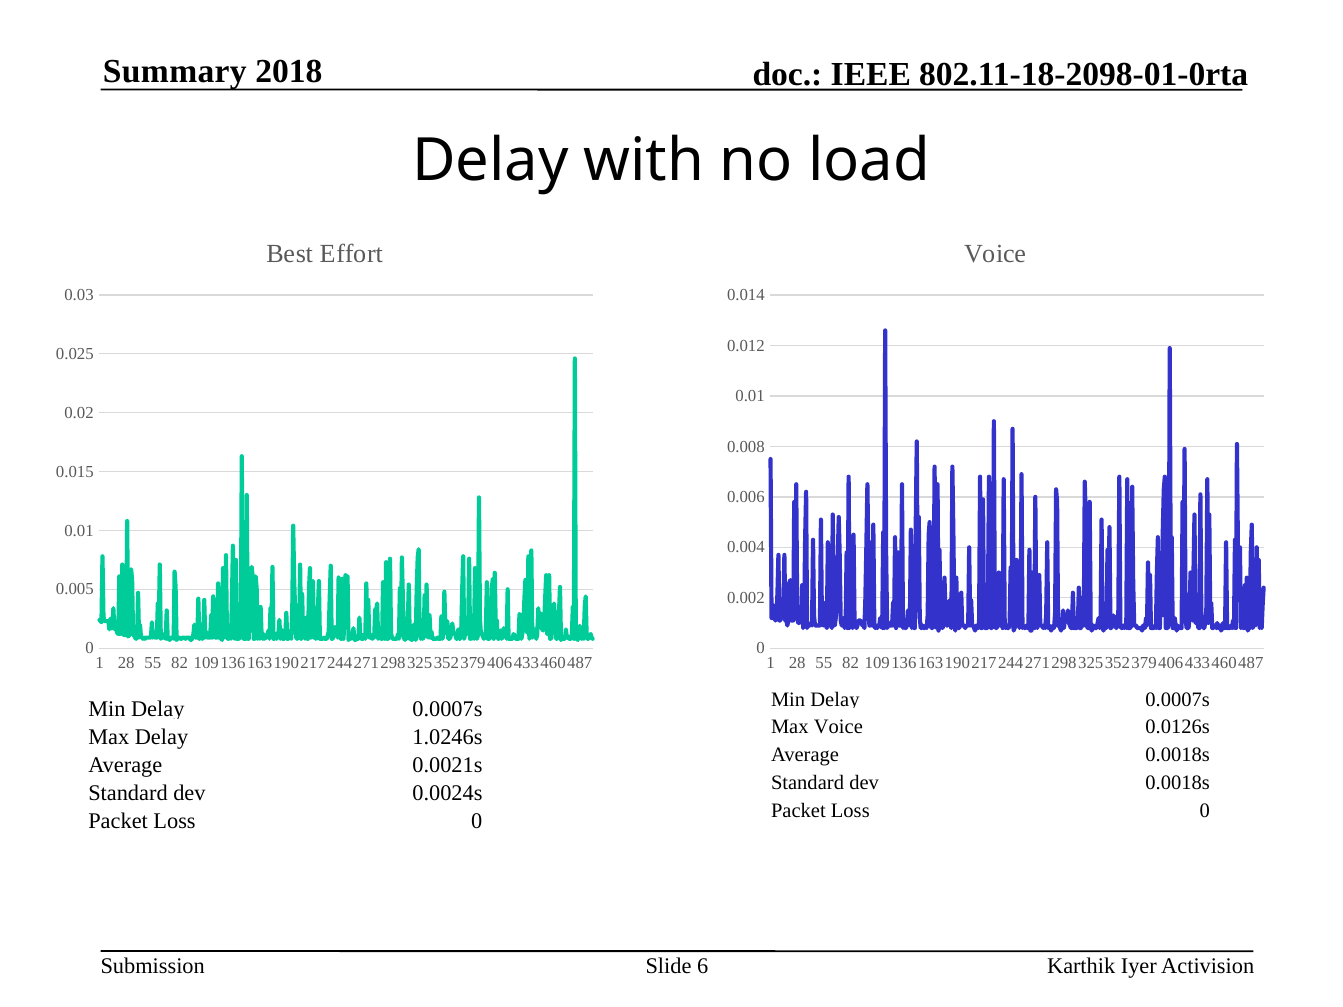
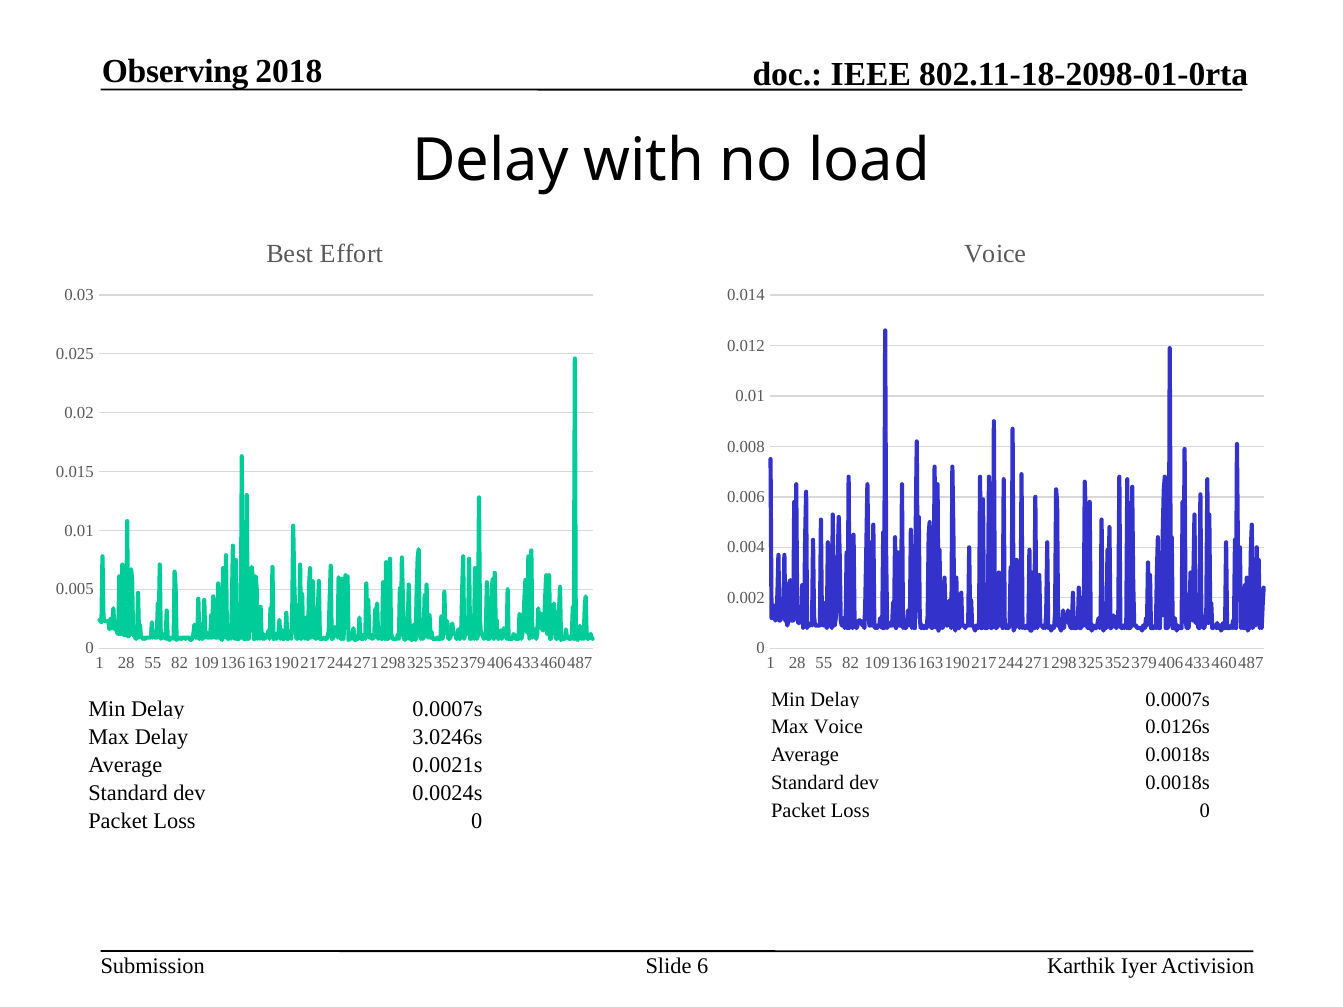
Summary: Summary -> Observing (175, 71)
1.0246s: 1.0246s -> 3.0246s (447, 738)
